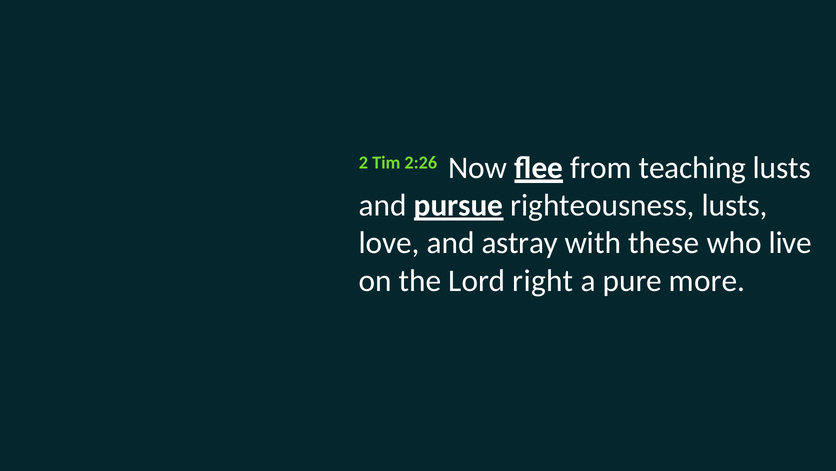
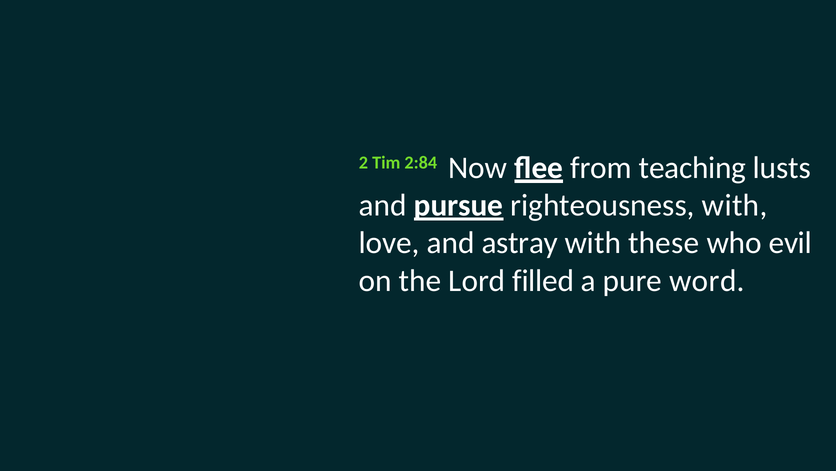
2:26: 2:26 -> 2:84 (421, 162)
righteousness lusts: lusts -> with (735, 205)
live: live -> evil (790, 243)
right: right -> filled (543, 280)
more: more -> word (707, 280)
